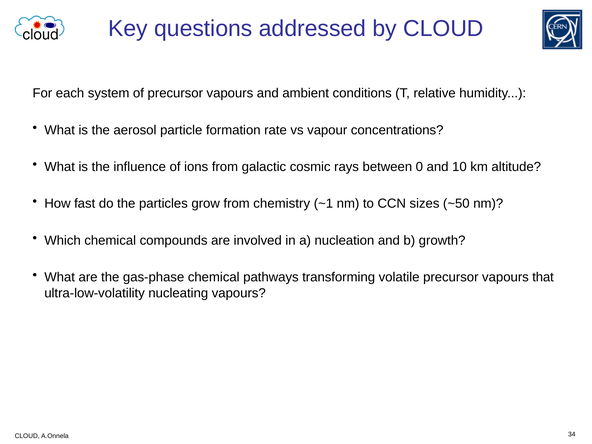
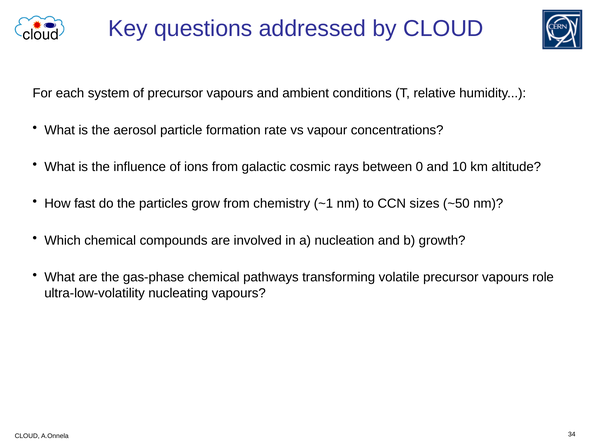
that: that -> role (543, 277)
